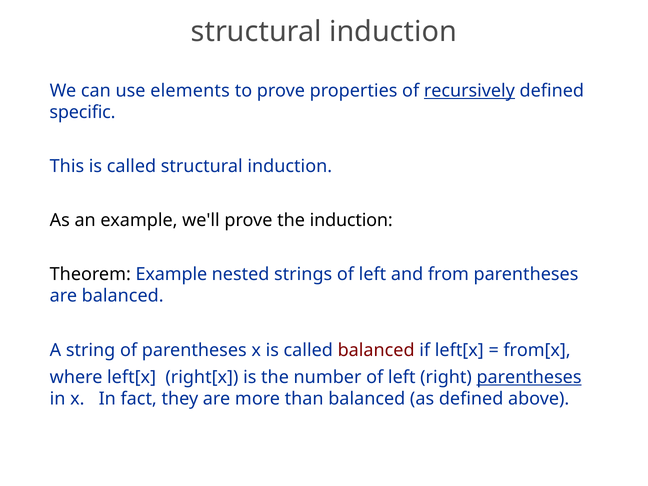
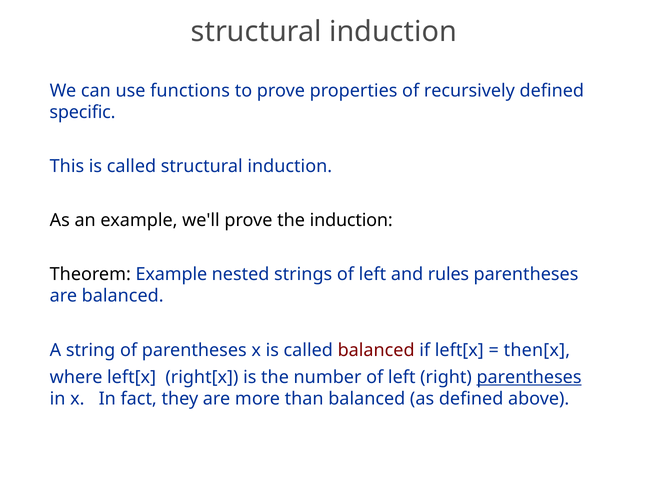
elements: elements -> functions (190, 91)
recursively underline: present -> none (469, 91)
from: from -> rules (448, 274)
from[x: from[x -> then[x (537, 350)
